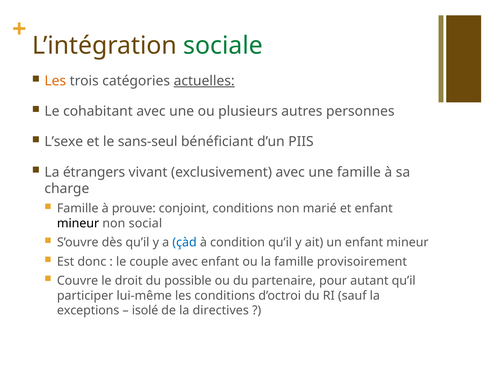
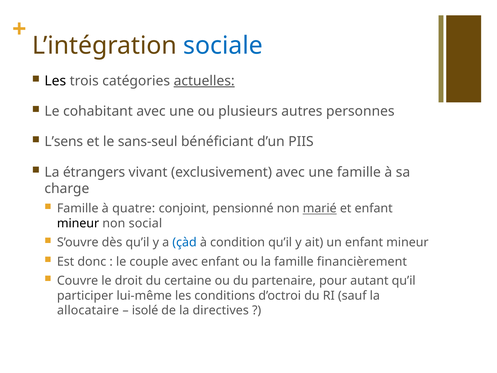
sociale colour: green -> blue (223, 45)
Les colour: orange -> black (55, 81)
L’sexe: L’sexe -> L’sens (64, 142)
prouve: prouve -> quatre (134, 208)
conjoint conditions: conditions -> pensionné (243, 208)
marié underline: none -> present (320, 208)
provisoirement: provisoirement -> financièrement (362, 261)
possible: possible -> certaine (188, 280)
exceptions: exceptions -> allocataire (88, 310)
